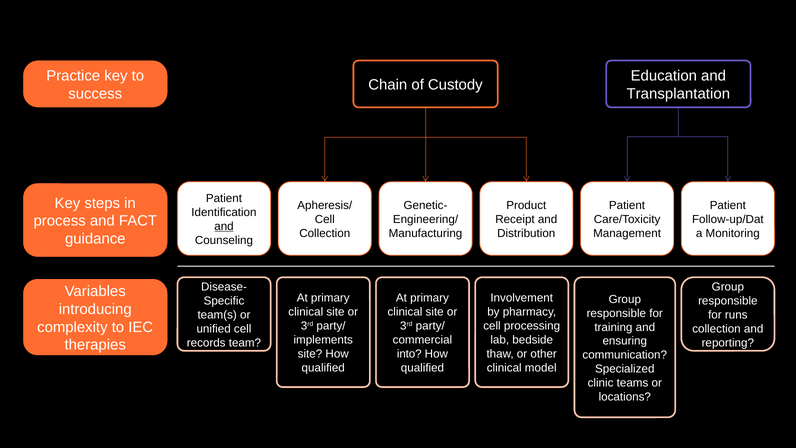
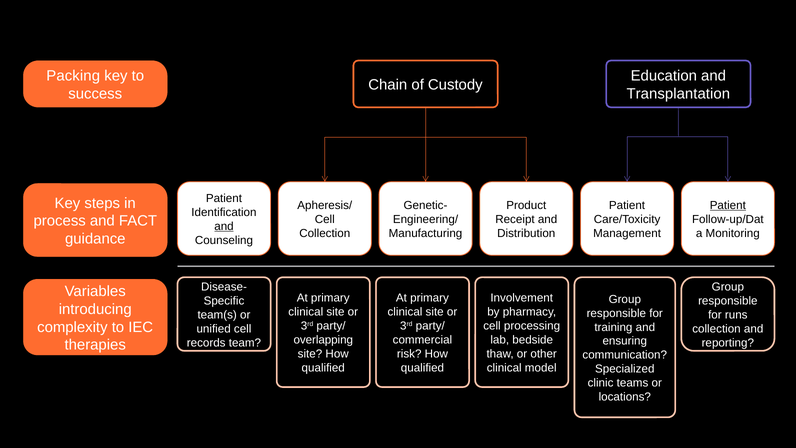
Practice: Practice -> Packing (73, 76)
Patient underline: none -> present (728, 205)
implements: implements -> overlapping (323, 340)
into: into -> risk (409, 354)
